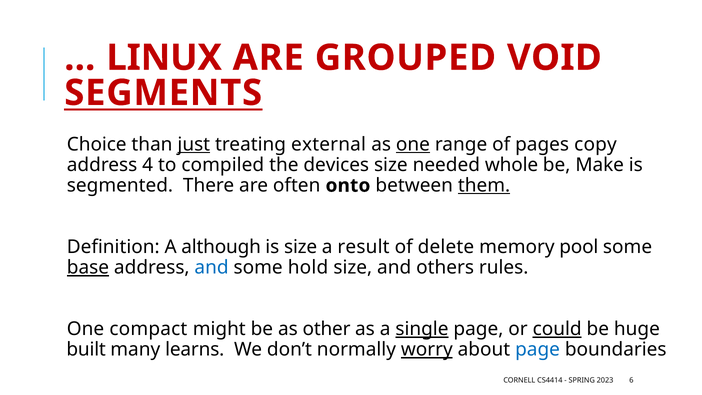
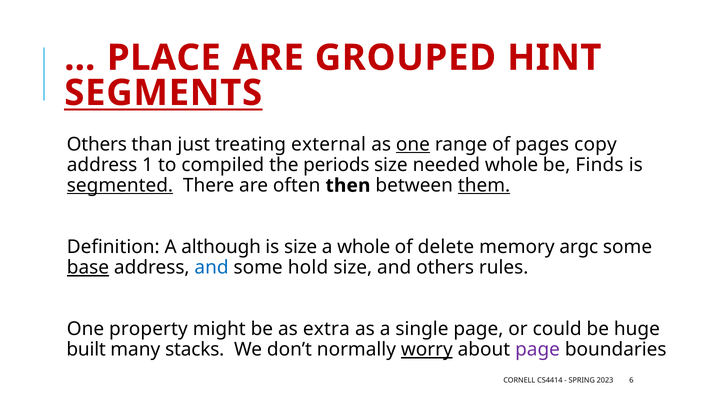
LINUX: LINUX -> PLACE (164, 58)
VOID: VOID -> HINT (554, 58)
Choice: Choice -> Others (97, 144)
just underline: present -> none (194, 144)
4: 4 -> 1 (148, 165)
devices: devices -> periods (336, 165)
Make: Make -> Finds (600, 165)
segmented underline: none -> present (120, 185)
onto: onto -> then (348, 185)
a result: result -> whole (364, 247)
pool: pool -> argc (579, 247)
compact: compact -> property (148, 329)
other: other -> extra (326, 329)
single underline: present -> none (422, 329)
could underline: present -> none (557, 329)
learns: learns -> stacks (195, 350)
page colour: blue -> purple (538, 350)
